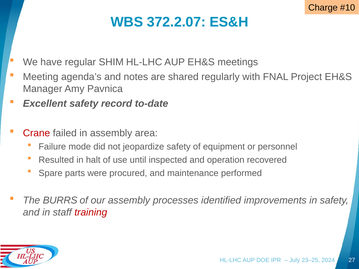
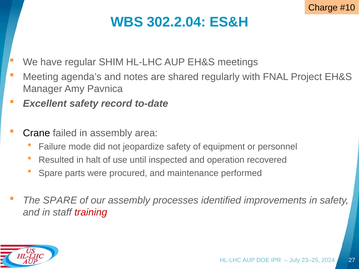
372.2.07: 372.2.07 -> 302.2.04 (176, 22)
Crane colour: red -> black (36, 133)
The BURRS: BURRS -> SPARE (60, 201)
